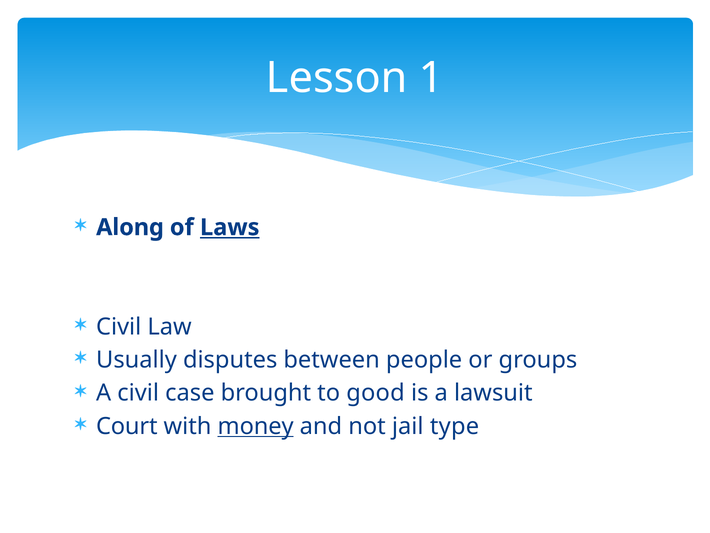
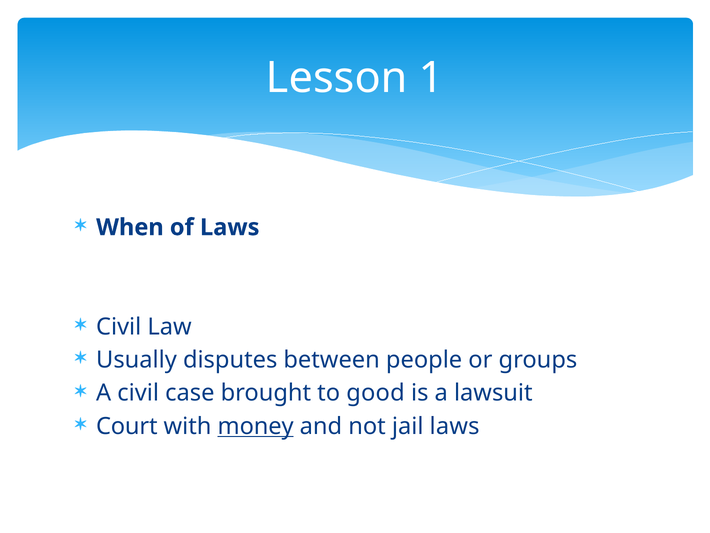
Along: Along -> When (130, 227)
Laws underline: present -> none (230, 227)
jail type: type -> laws (455, 426)
